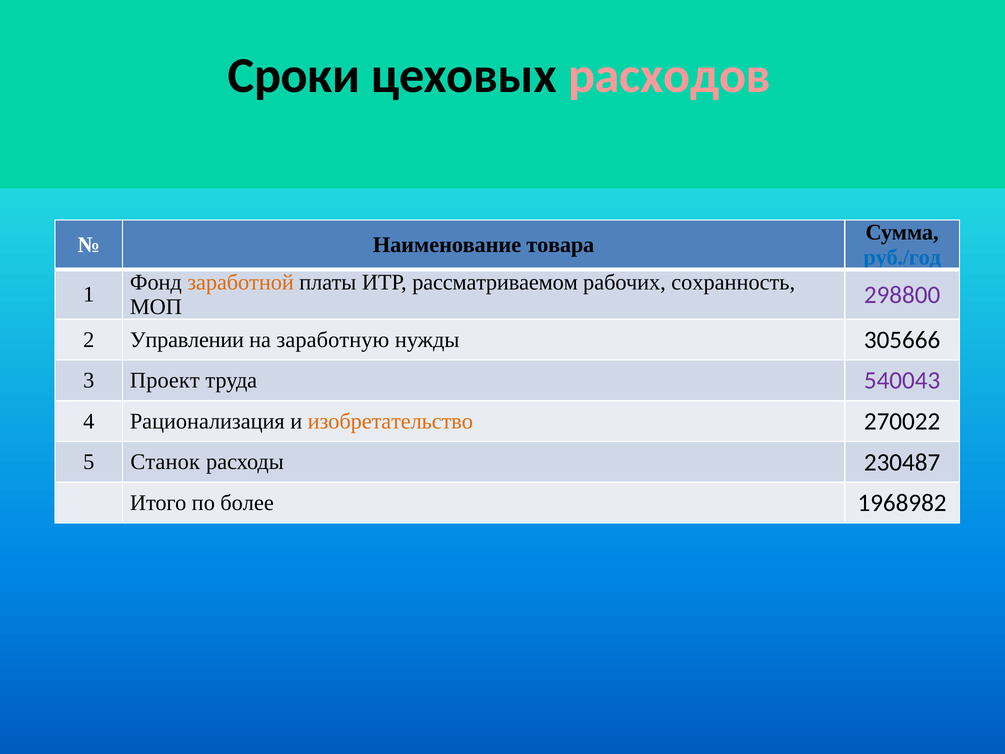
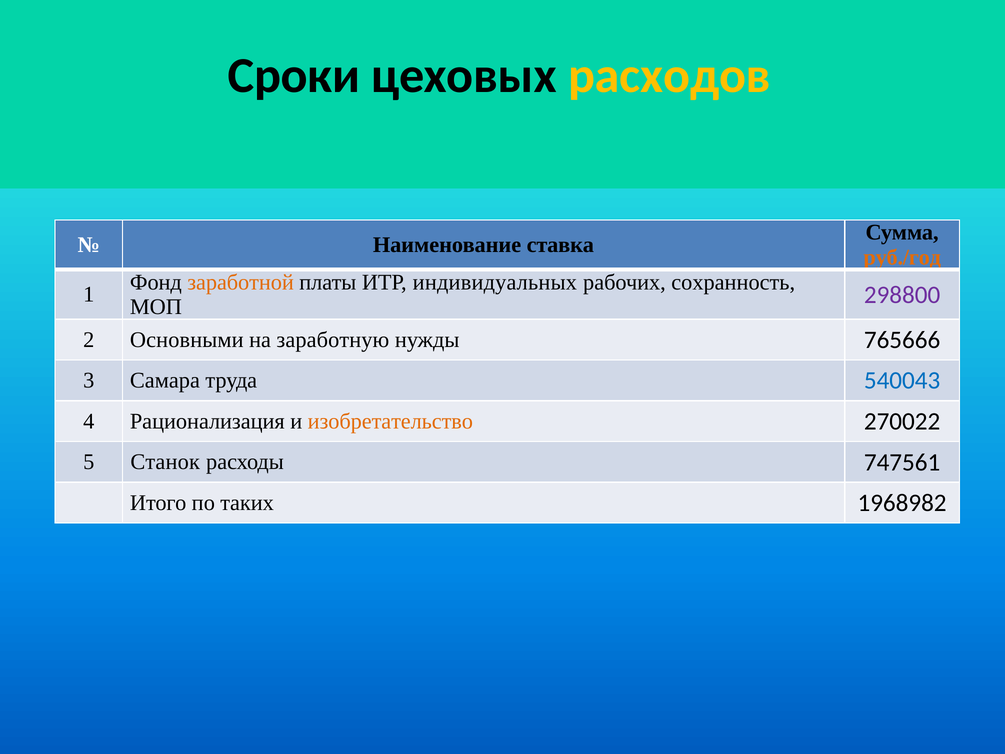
расходов colour: pink -> yellow (669, 76)
товара: товара -> ставка (560, 245)
руб./год colour: blue -> orange (902, 257)
рассматриваемом: рассматриваемом -> индивидуальных (495, 282)
Управлении: Управлении -> Основными (187, 340)
305666: 305666 -> 765666 (902, 340)
Проект: Проект -> Самара (165, 380)
540043 colour: purple -> blue (902, 381)
230487: 230487 -> 747561 (902, 462)
более: более -> таких (247, 503)
